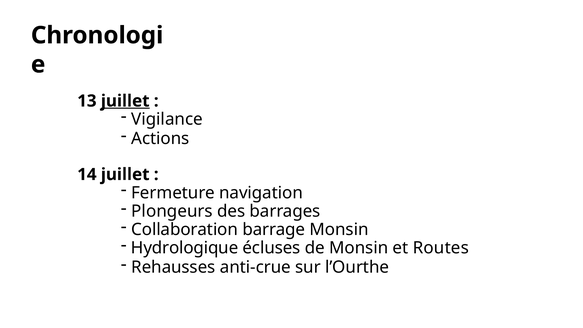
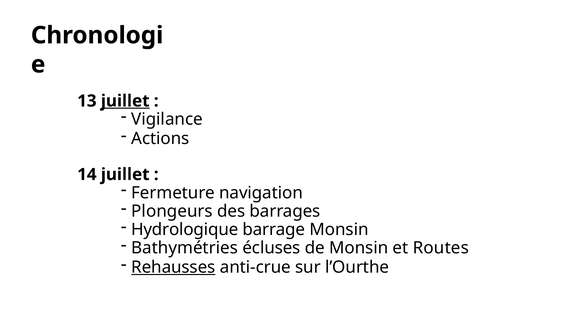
Collaboration: Collaboration -> Hydrologique (185, 230)
Hydrologique: Hydrologique -> Bathymétries (185, 248)
Rehausses underline: none -> present (173, 267)
